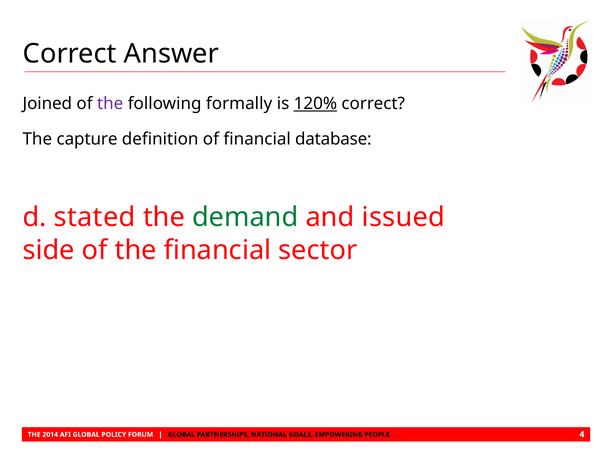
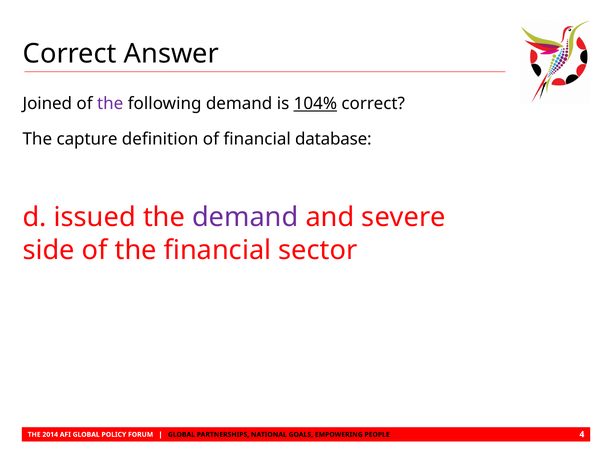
following formally: formally -> demand (239, 103)
120%: 120% -> 104% (315, 103)
stated: stated -> issued (95, 217)
demand colour: green -> purple (245, 217)
issued: issued -> severe (404, 217)
